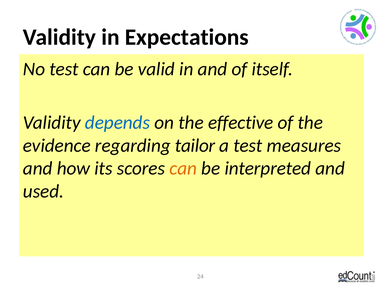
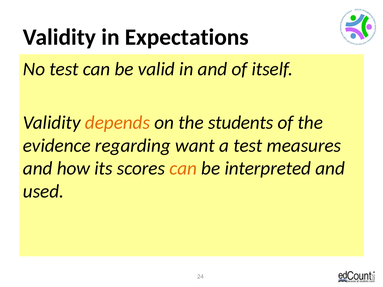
depends colour: blue -> orange (118, 123)
effective: effective -> students (241, 123)
tailor: tailor -> want (195, 146)
